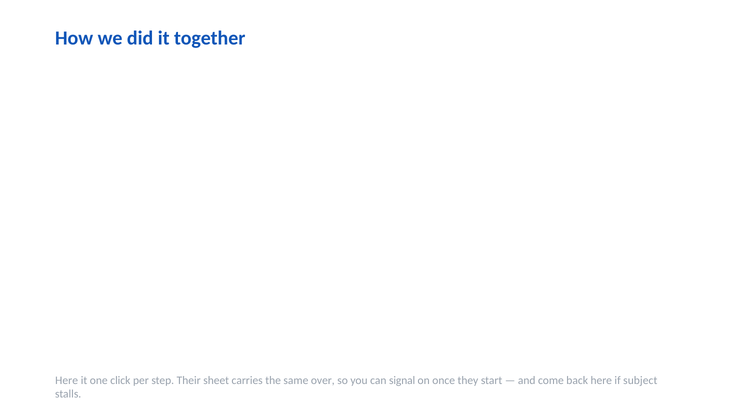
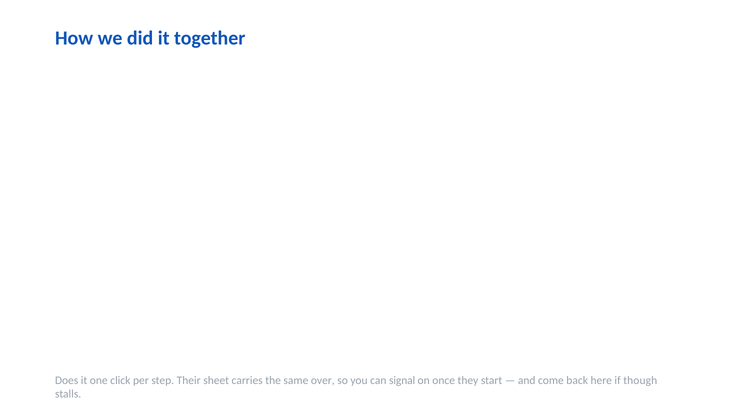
Here: Here -> Does (67, 380)
subject: subject -> though (640, 380)
